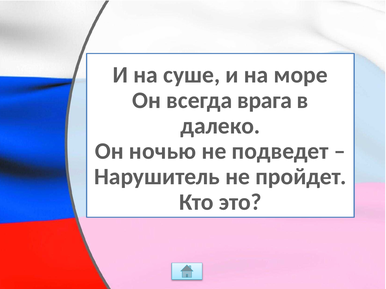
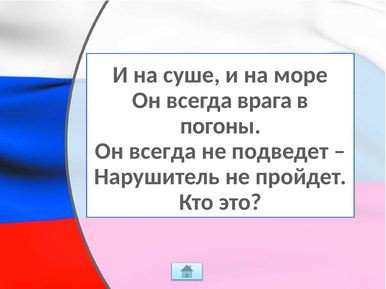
далеко: далеко -> погоны (220, 126)
ночью: ночью -> всегда (163, 151)
